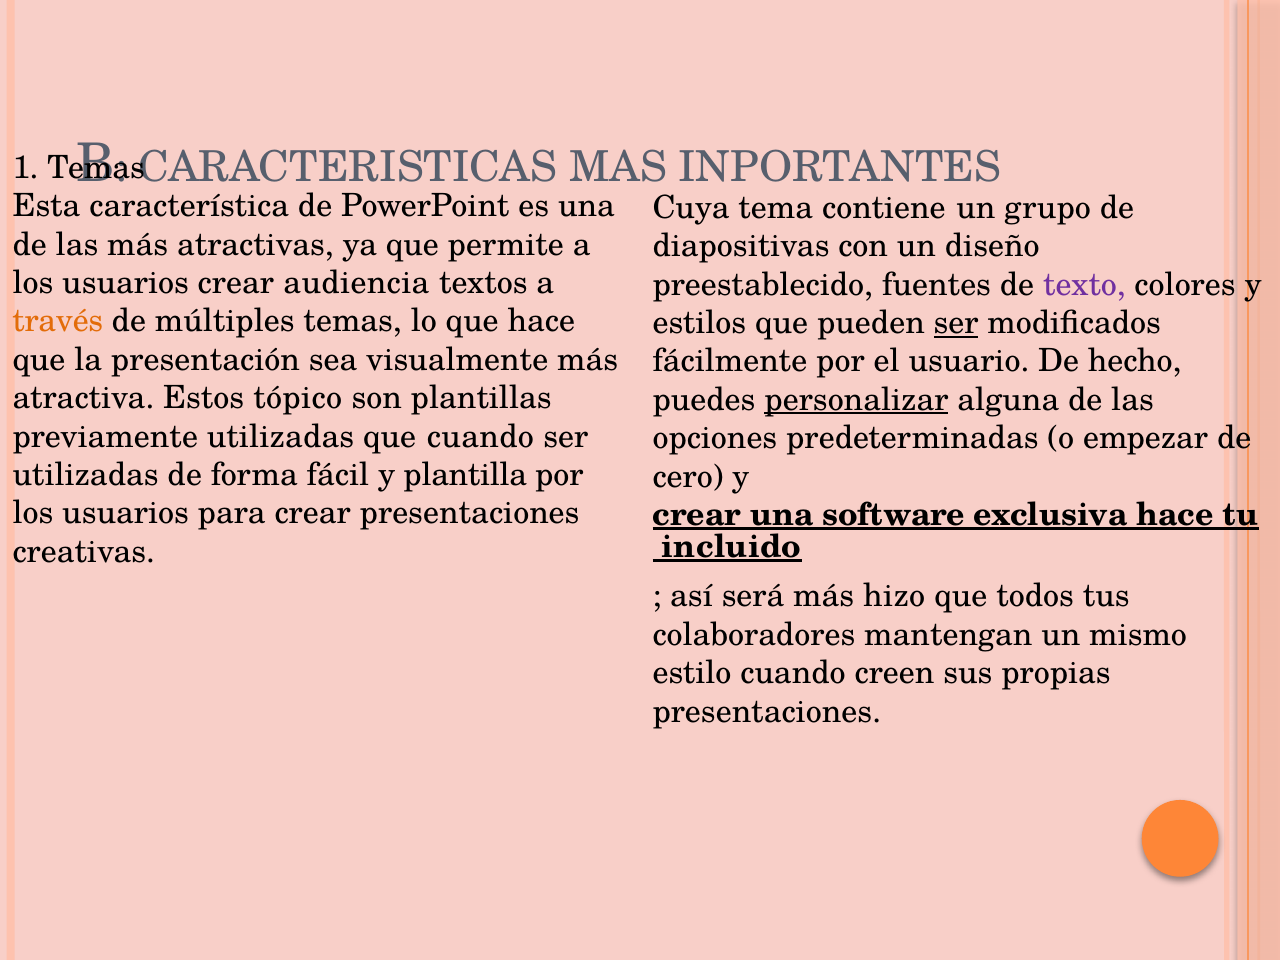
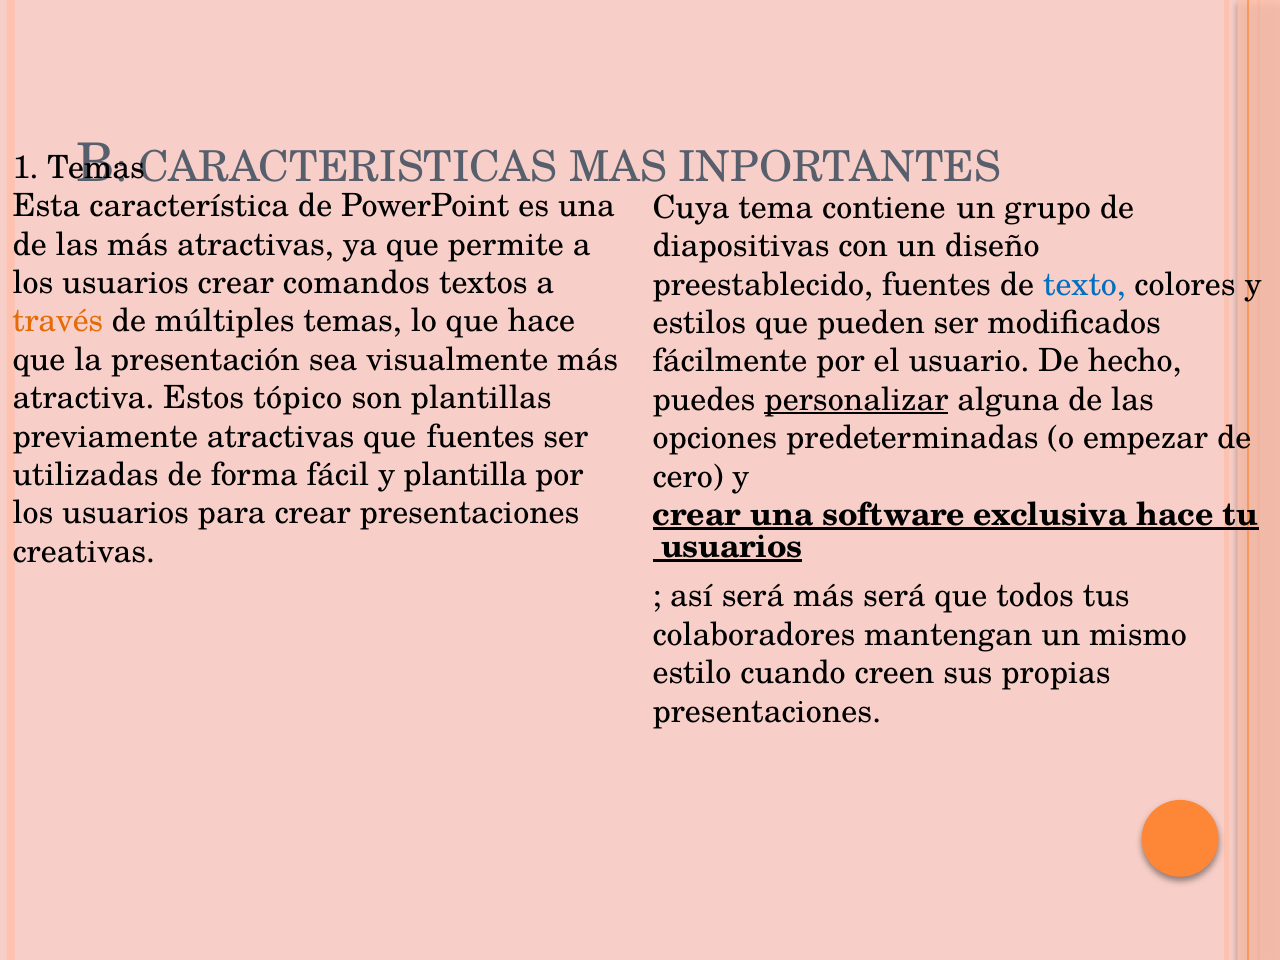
audiencia: audiencia -> comandos (356, 283)
texto colour: purple -> blue (1084, 284)
ser underline: present -> none (956, 323)
previamente utilizadas: utilizadas -> atractivas (281, 436)
que cuando: cuando -> fuentes (481, 436)
incluido: incluido -> usuarios (732, 547)
más hizo: hizo -> será (894, 596)
